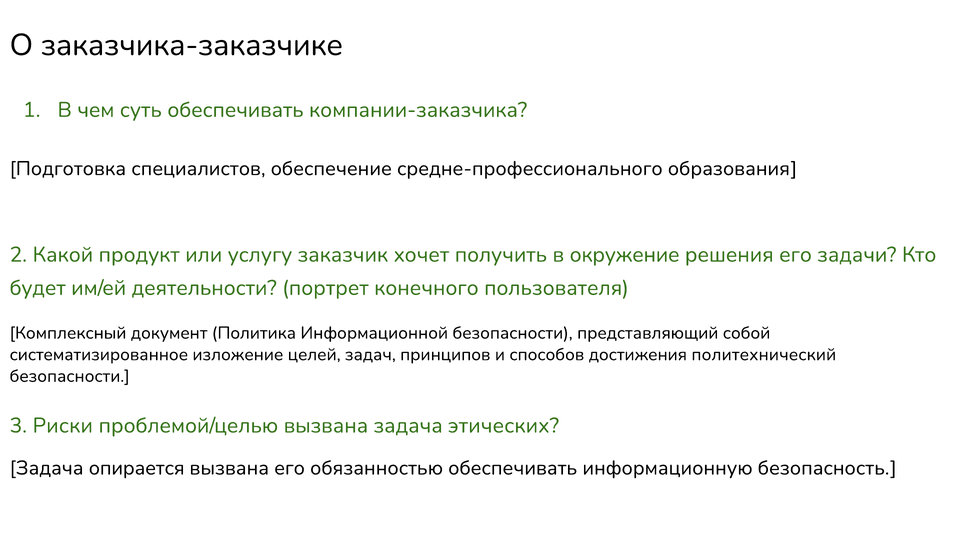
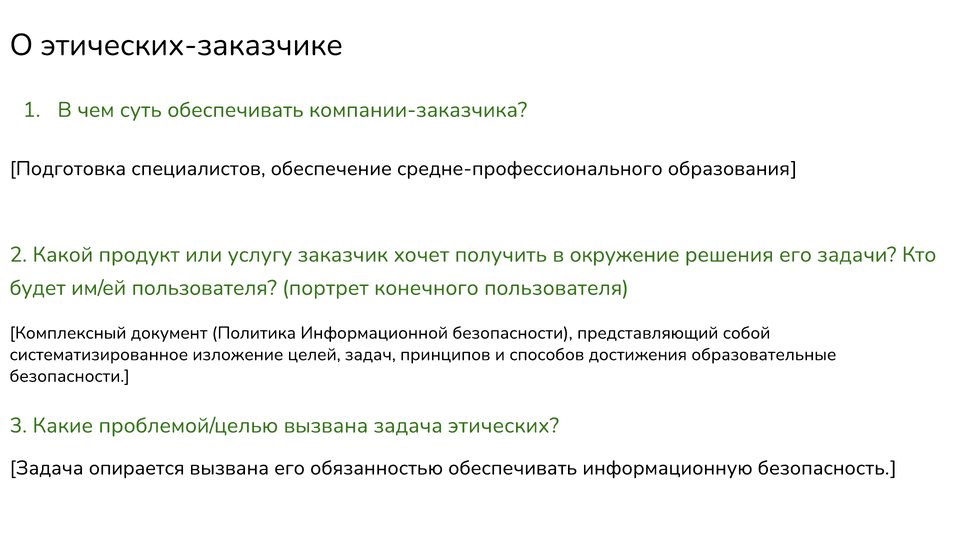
заказчика-заказчике: заказчика-заказчике -> этических-заказчике (192, 45)
им/ей деятельности: деятельности -> пользователя (204, 288)
политехнический: политехнический -> образовательные (764, 354)
Риски: Риски -> Какие (63, 425)
